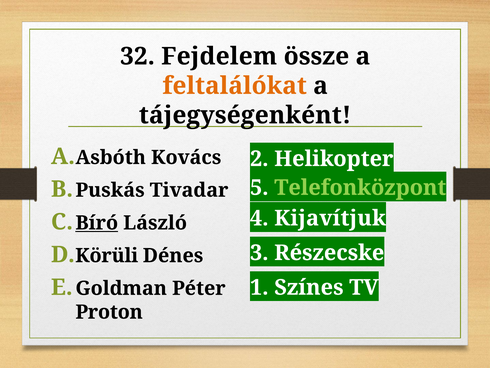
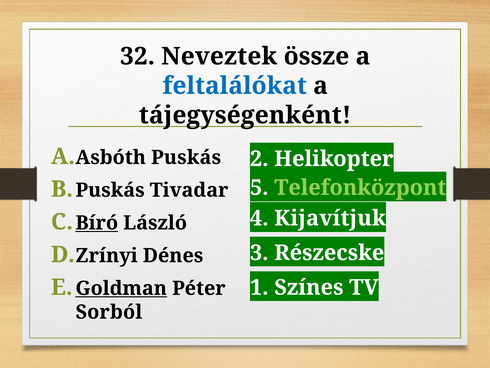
Fejdelem: Fejdelem -> Neveztek (219, 56)
feltalálókat colour: orange -> blue (235, 86)
Asbóth Kovács: Kovács -> Puskás (186, 157)
Körüli: Körüli -> Zrínyi (107, 255)
Goldman underline: none -> present (121, 288)
Proton: Proton -> Sorból (109, 312)
